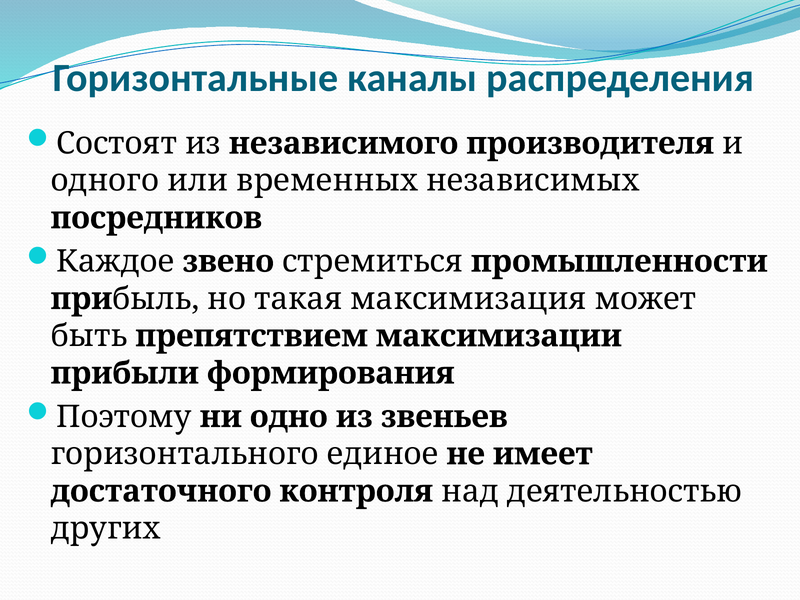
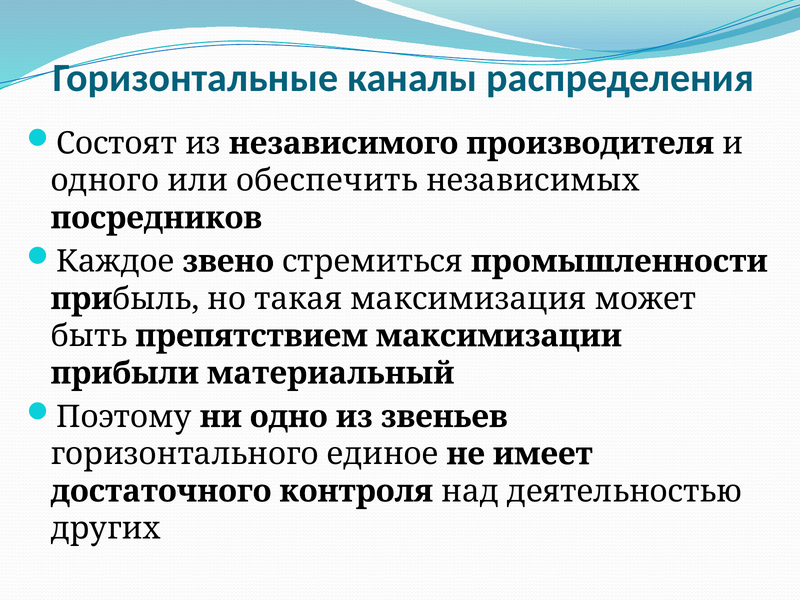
временных: временных -> обеспечить (327, 181)
формирования: формирования -> материальный (331, 373)
